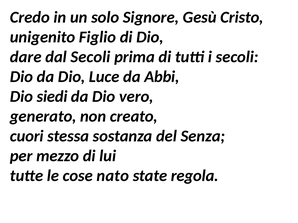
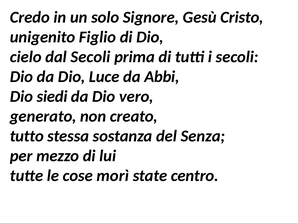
dare: dare -> cielo (26, 57)
cuori: cuori -> tutto (27, 136)
nato: nato -> morì (113, 176)
regola: regola -> centro (195, 176)
